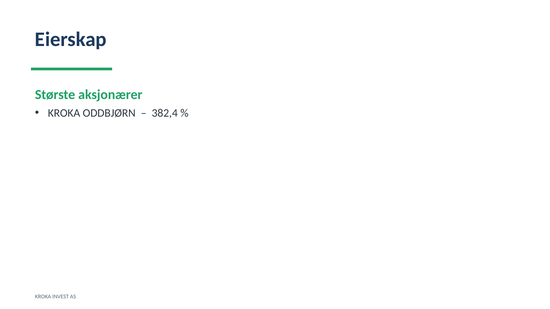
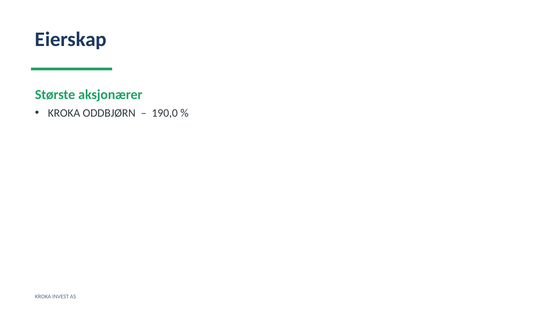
382,4: 382,4 -> 190,0 (165, 113)
